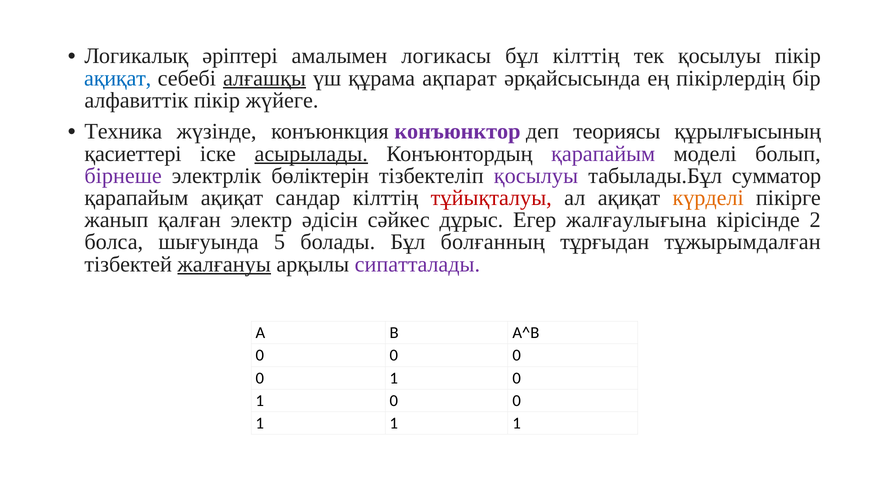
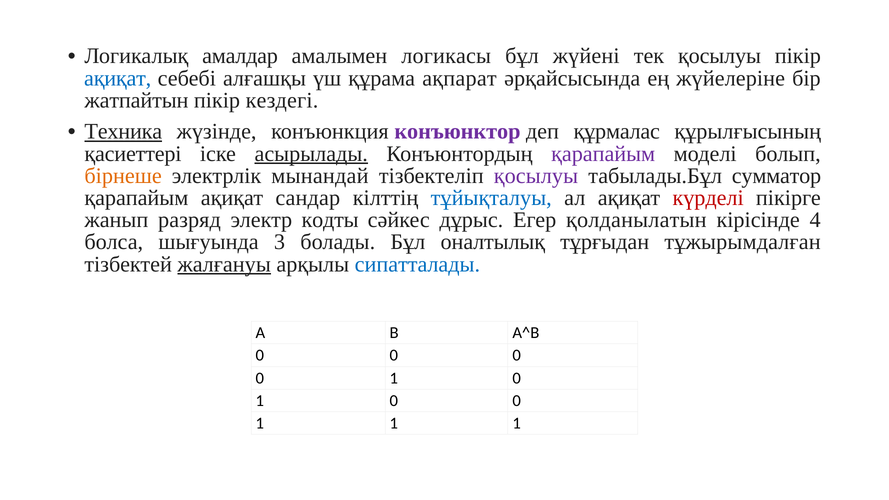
әріптері: әріптері -> амалдар (240, 56)
бұл кілттің: кілттің -> жүйені (586, 56)
алғашқы underline: present -> none (265, 78)
пікірлердің: пікірлердің -> жүйелеріне (731, 78)
алфавиттік: алфавиттік -> жатпайтын (136, 100)
жүйеге: жүйеге -> кездегі (282, 100)
Техника underline: none -> present (123, 132)
теориясы: теориясы -> құрмалас (617, 132)
бірнеше colour: purple -> orange (123, 176)
бөліктерін: бөліктерін -> мынандай (320, 176)
тұйықталуы colour: red -> blue (491, 198)
күрделі colour: orange -> red (708, 198)
қалған: қалған -> разряд (189, 220)
әдісін: әдісін -> кодты (330, 220)
жалғаулығына: жалғаулығына -> қолданылатын (636, 220)
2: 2 -> 4 (815, 220)
5: 5 -> 3 (280, 242)
болғанның: болғанның -> оналтылық (493, 242)
сипатталады colour: purple -> blue (417, 264)
